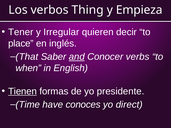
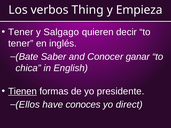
Irregular: Irregular -> Salgago (61, 32)
place: place -> tener (21, 44)
That: That -> Bate (27, 57)
and underline: present -> none (77, 57)
verbs: verbs -> ganar (138, 57)
when: when -> chica (28, 68)
Time: Time -> Ellos (28, 105)
